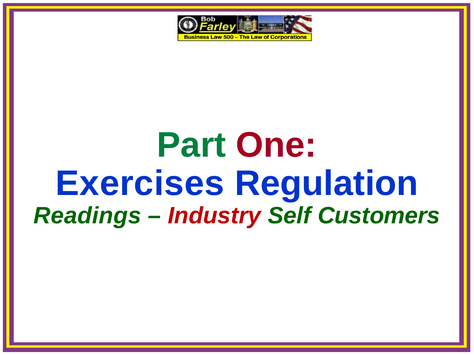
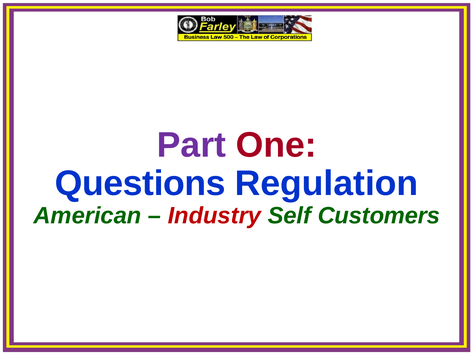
Part colour: green -> purple (192, 145)
Exercises: Exercises -> Questions (140, 184)
Readings: Readings -> American (87, 216)
